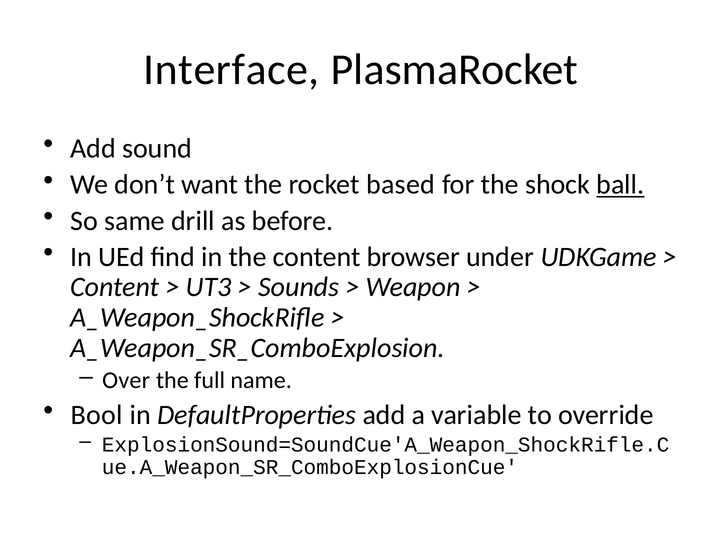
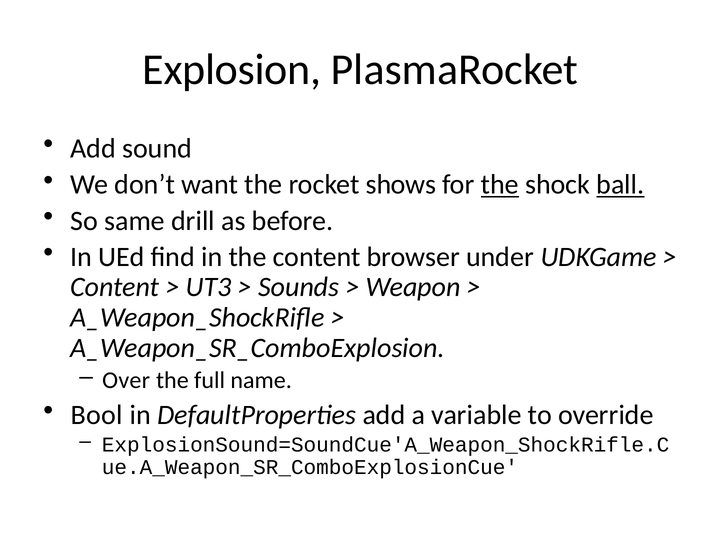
Interface: Interface -> Explosion (232, 70)
based: based -> shows (401, 185)
the underline: none -> present (500, 185)
